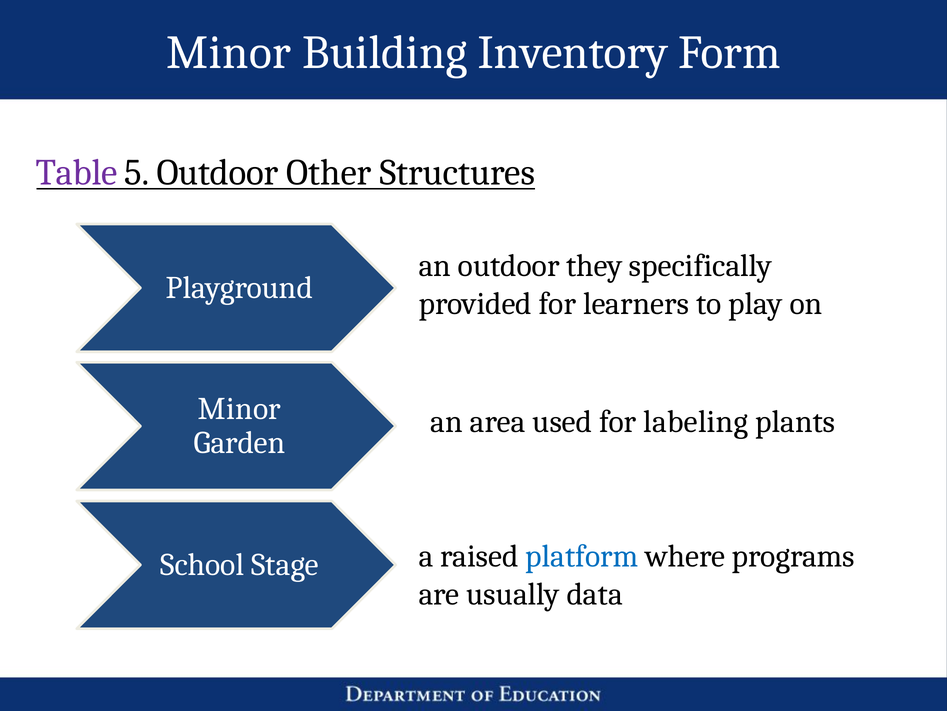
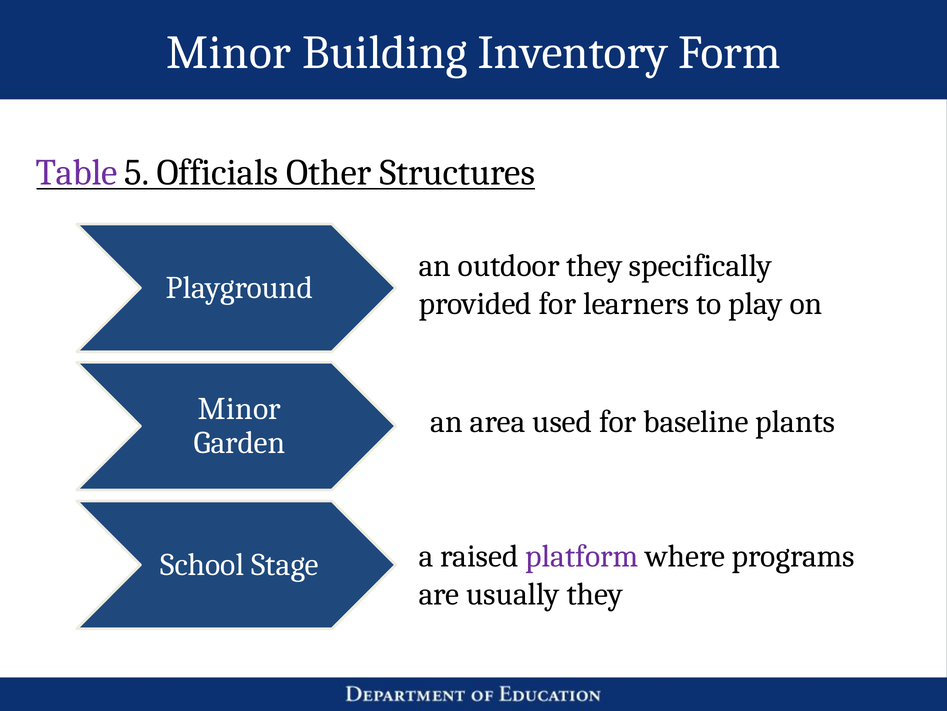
5 Outdoor: Outdoor -> Officials (217, 173)
labeling: labeling -> baseline (696, 421)
platform colour: blue -> purple (582, 556)
usually data: data -> they (595, 593)
